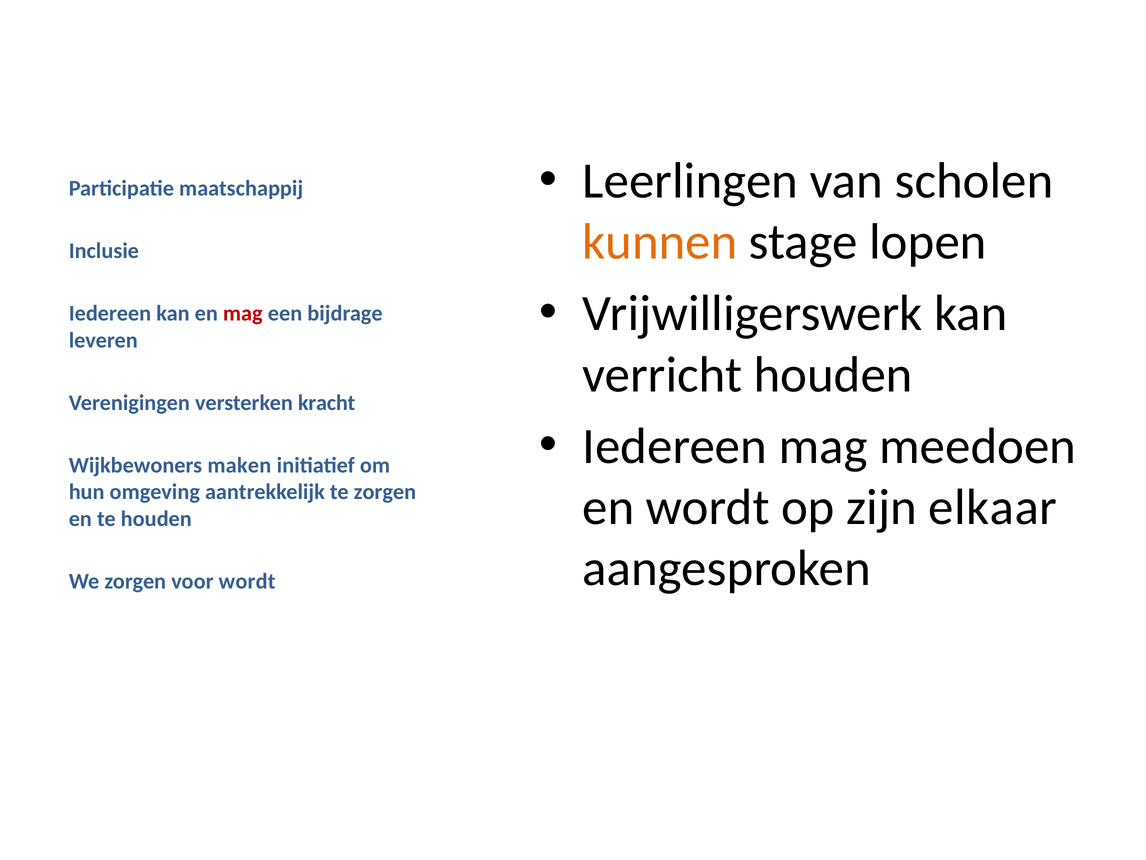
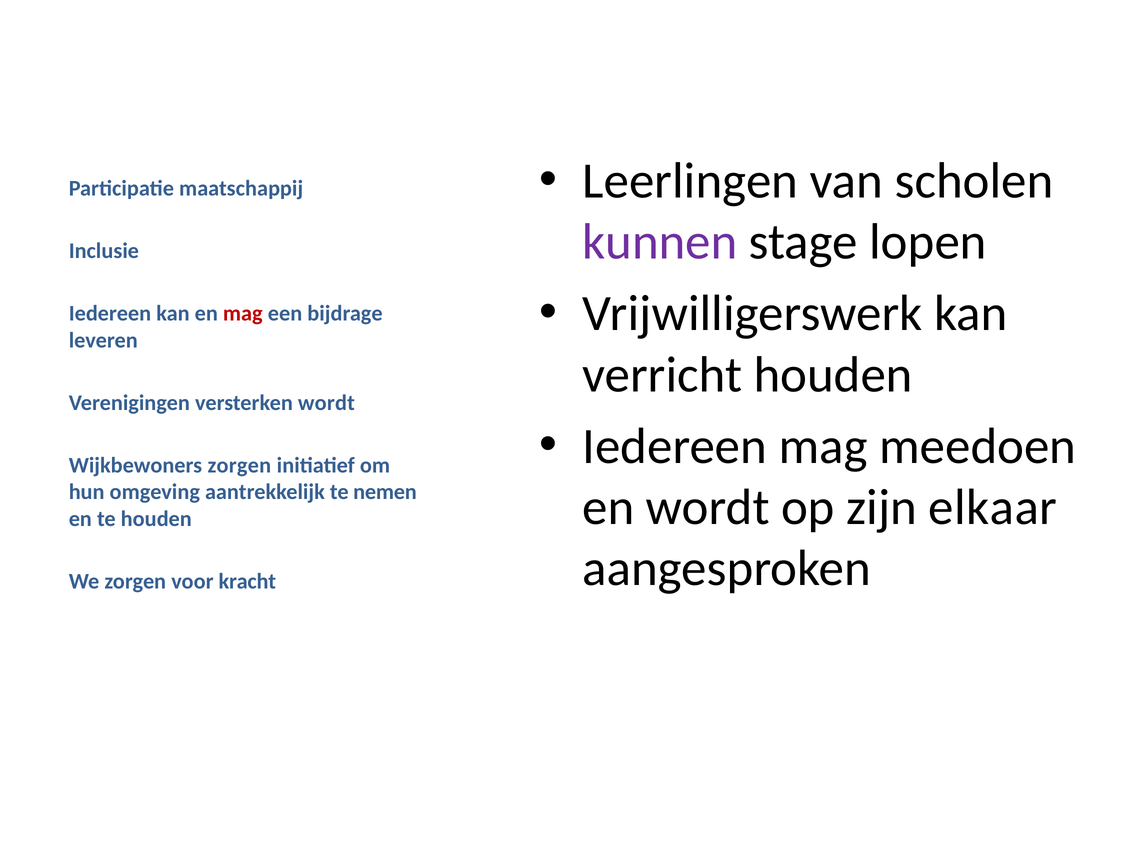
kunnen colour: orange -> purple (660, 242)
versterken kracht: kracht -> wordt (326, 402)
Wijkbewoners maken: maken -> zorgen (239, 465)
te zorgen: zorgen -> nemen (385, 492)
voor wordt: wordt -> kracht (247, 581)
